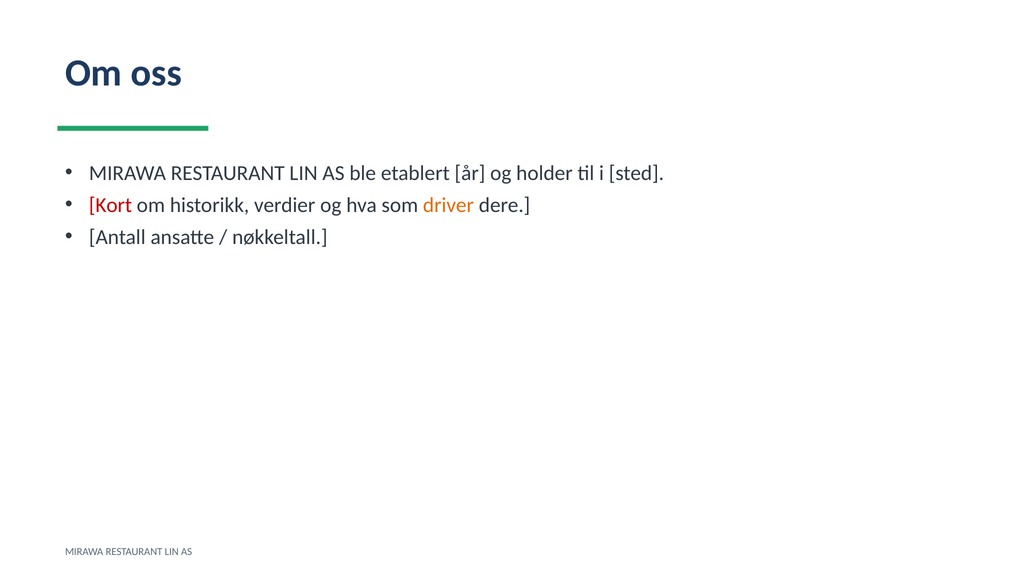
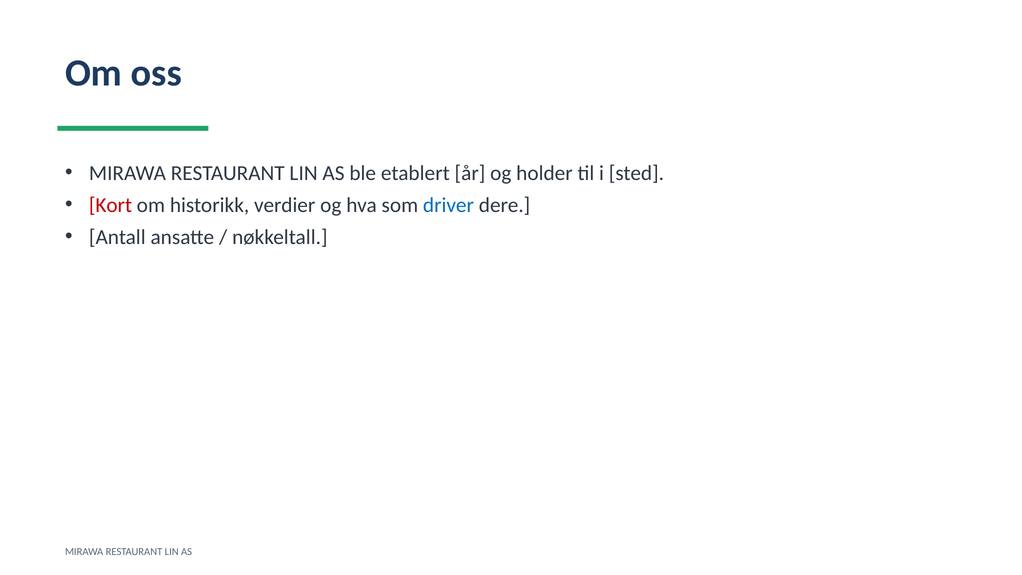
driver colour: orange -> blue (448, 205)
